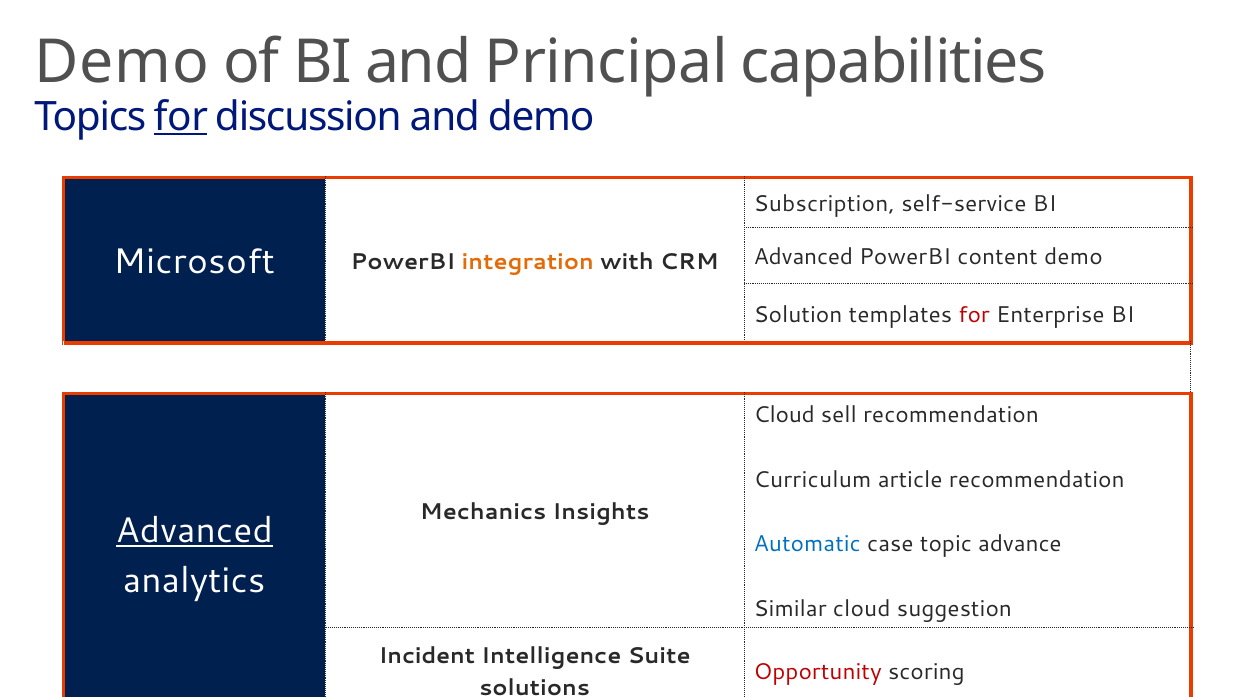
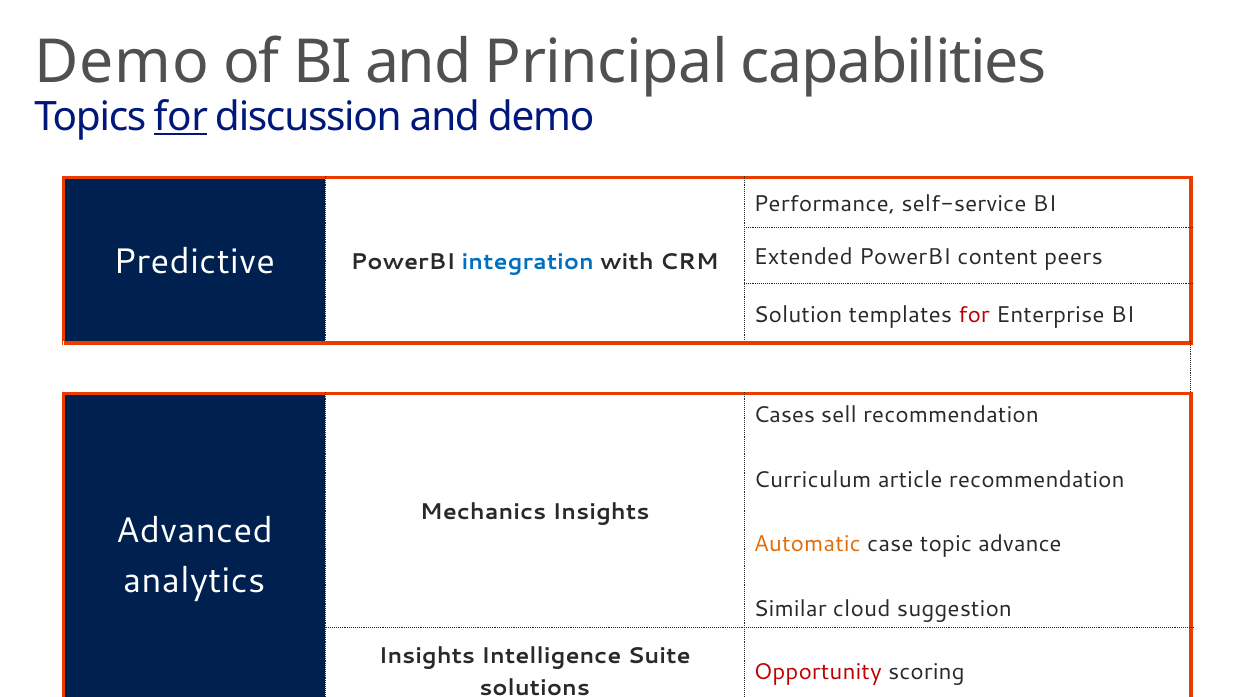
Subscription: Subscription -> Performance (824, 204)
Advanced: Advanced -> Extended (803, 257)
content demo: demo -> peers (1073, 257)
Microsoft: Microsoft -> Predictive (194, 262)
integration colour: orange -> blue (528, 262)
Cloud: Cloud -> Cases (784, 416)
Advanced underline: present -> none (194, 531)
Automatic colour: blue -> orange (807, 544)
Incident: Incident -> Insights (427, 657)
